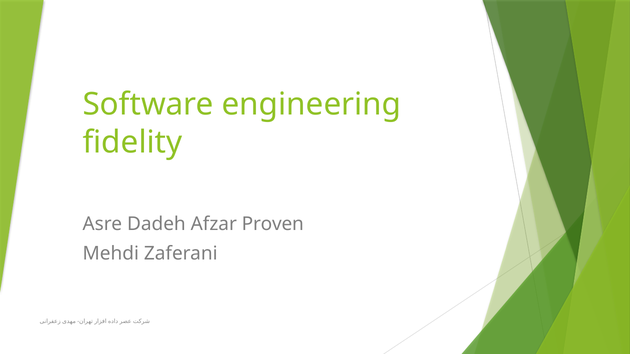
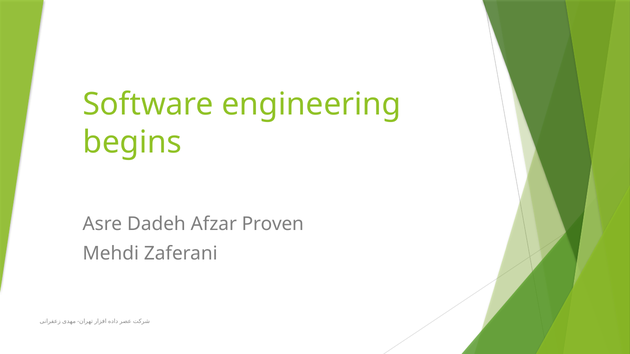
fidelity: fidelity -> begins (132, 142)
